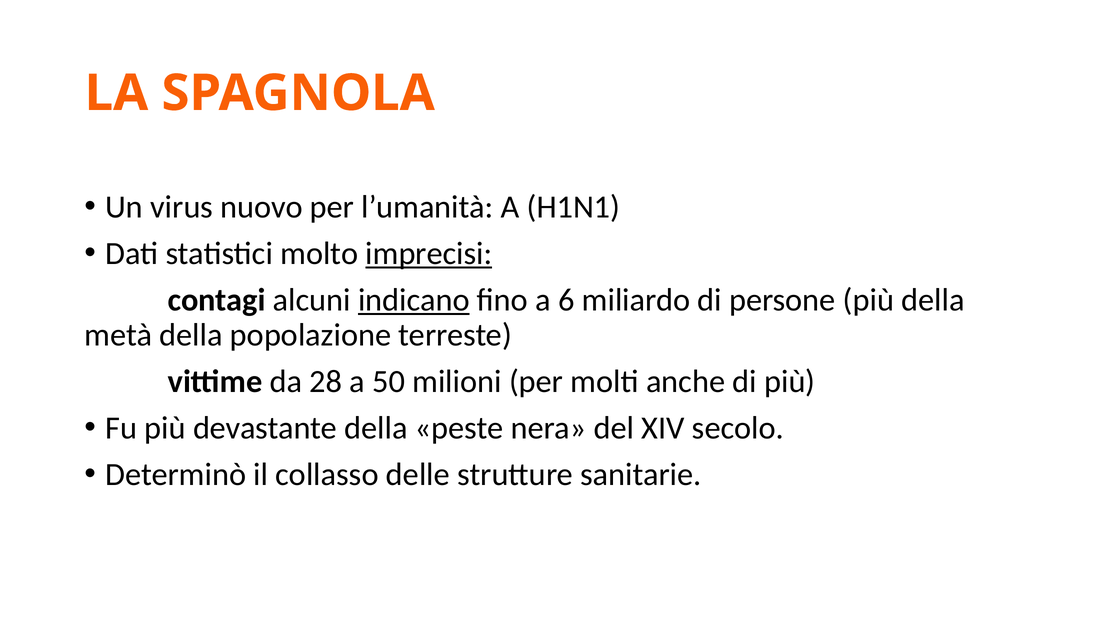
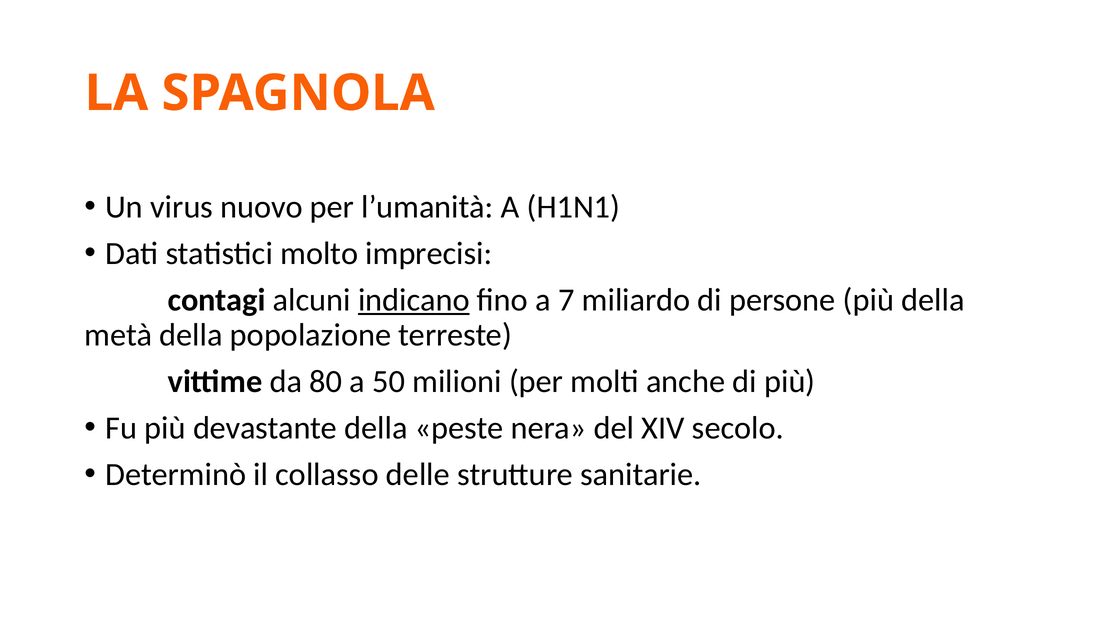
imprecisi underline: present -> none (429, 254)
6: 6 -> 7 (566, 300)
28: 28 -> 80 (326, 382)
